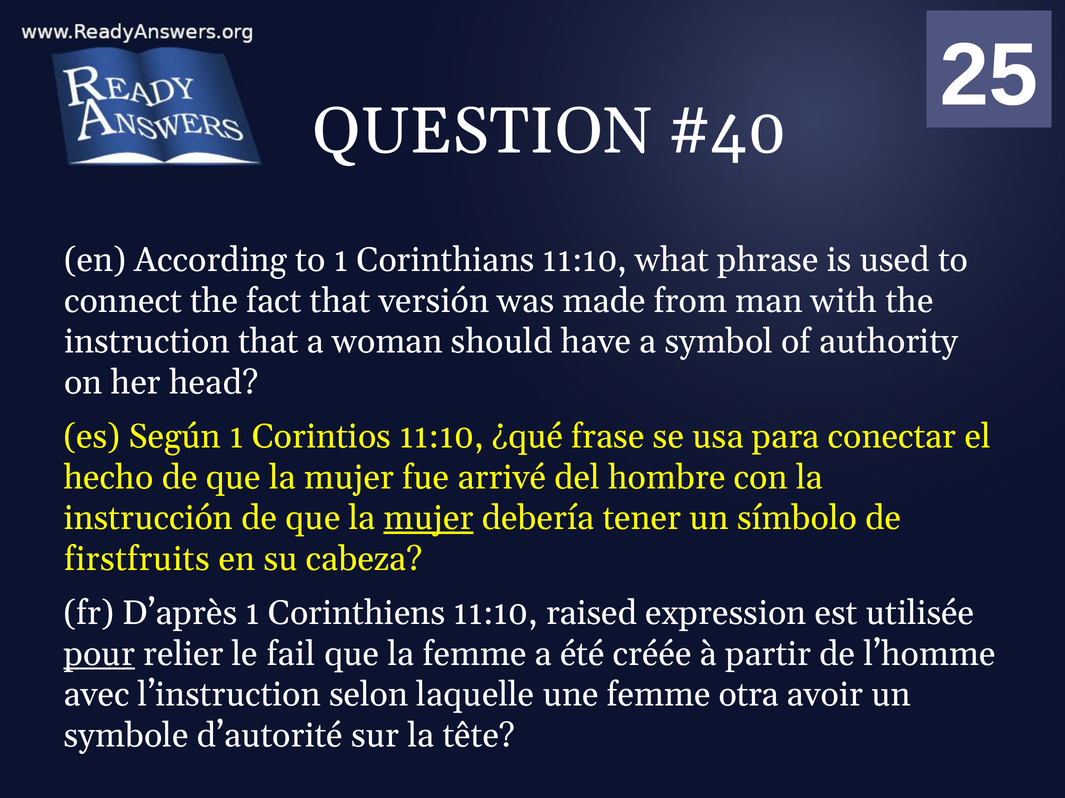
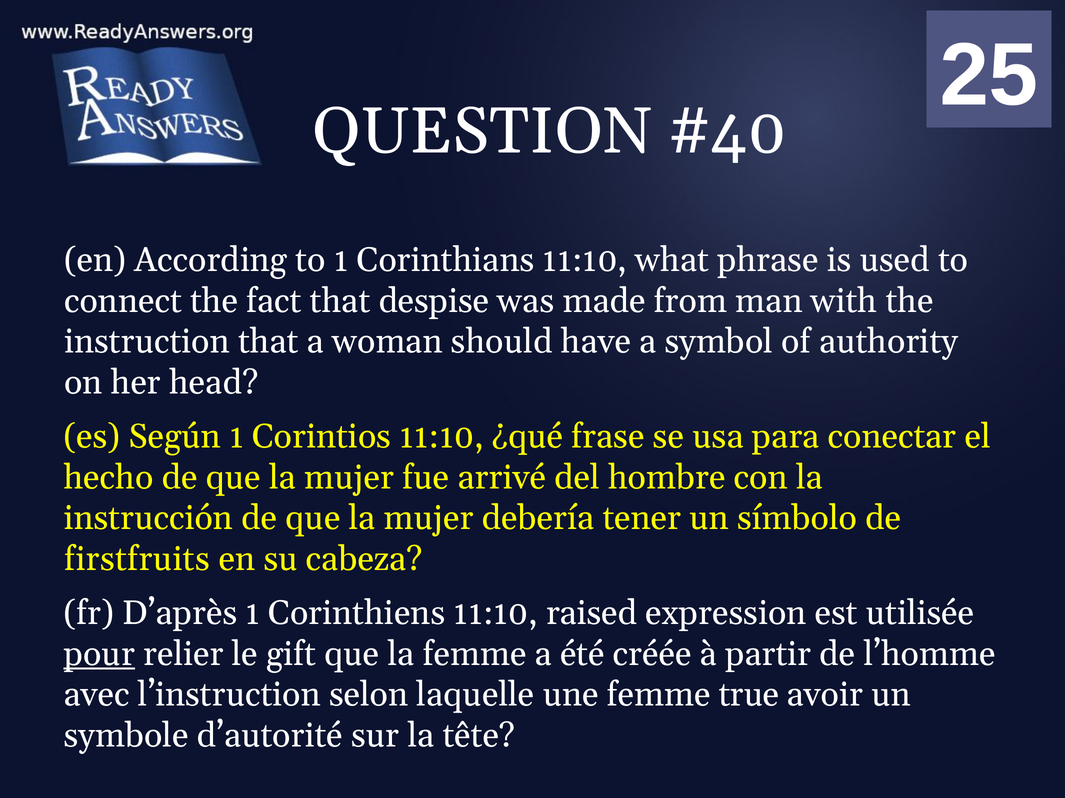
versión: versión -> despise (434, 301)
mujer underline: present -> none (429, 519)
fail: fail -> gift (291, 655)
otra: otra -> true (749, 695)
